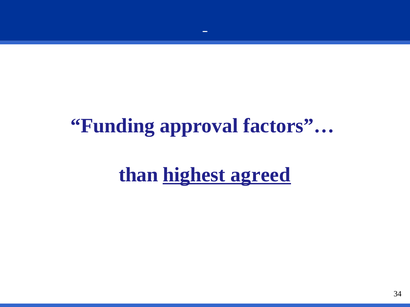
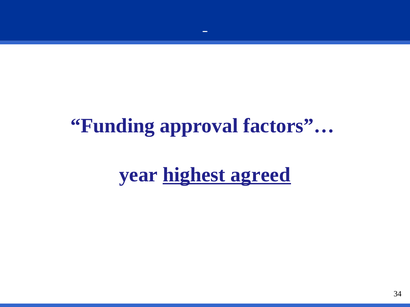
than: than -> year (138, 175)
